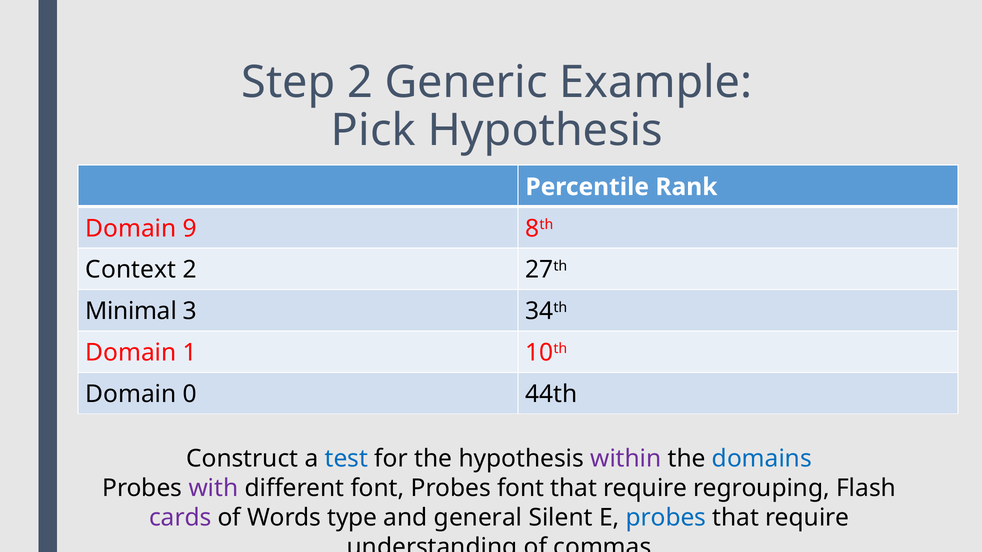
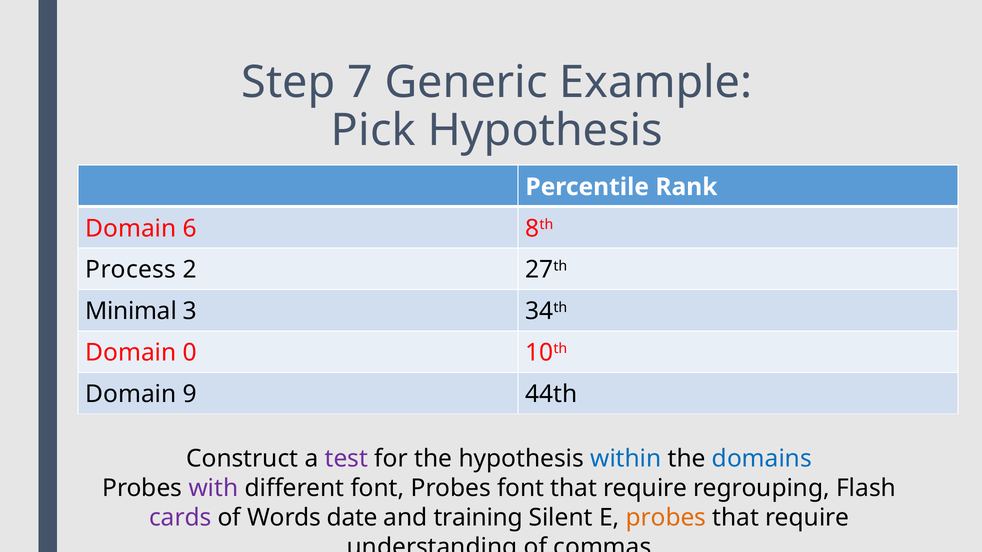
Step 2: 2 -> 7 (360, 83)
9: 9 -> 6 (190, 229)
Context: Context -> Process (131, 270)
1: 1 -> 0 (190, 353)
0: 0 -> 9 (190, 394)
test colour: blue -> purple (346, 459)
within colour: purple -> blue (626, 459)
type: type -> date (352, 518)
general: general -> training (478, 518)
probes colour: blue -> orange (666, 518)
